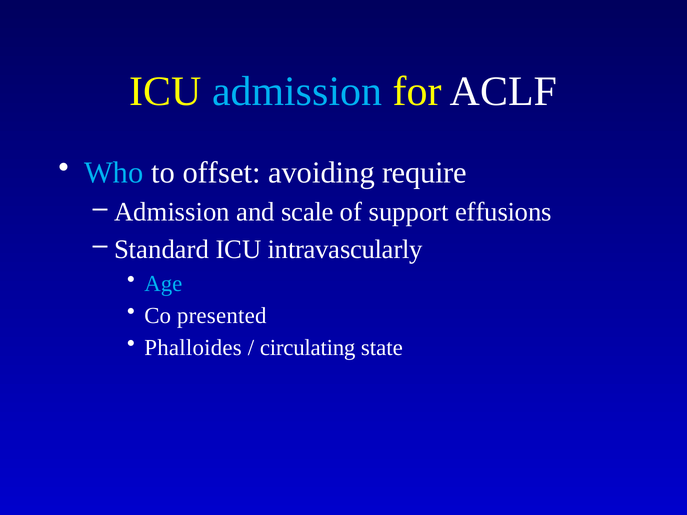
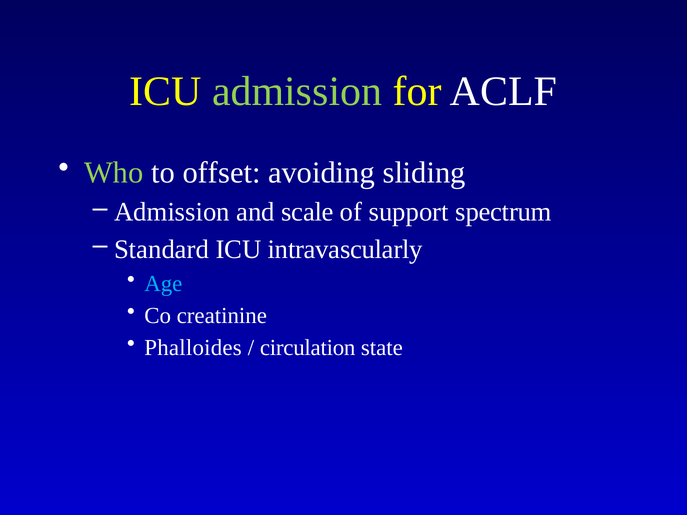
admission colour: light blue -> light green (297, 92)
Who colour: light blue -> light green (114, 173)
require: require -> sliding (424, 173)
effusions: effusions -> spectrum (504, 212)
presented: presented -> creatinine (222, 316)
circulating: circulating -> circulation (308, 348)
